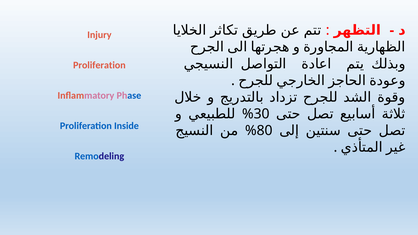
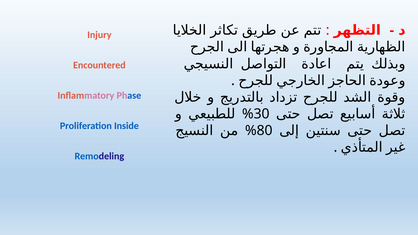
Proliferation: Proliferation -> Encountered (99, 65)
